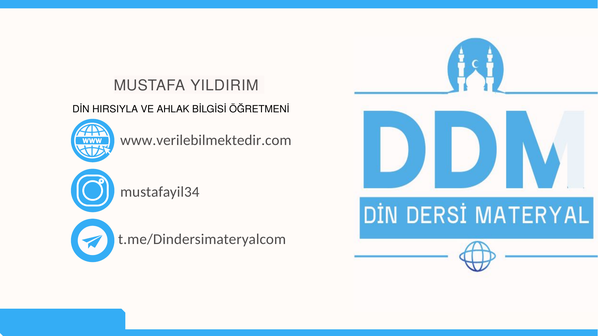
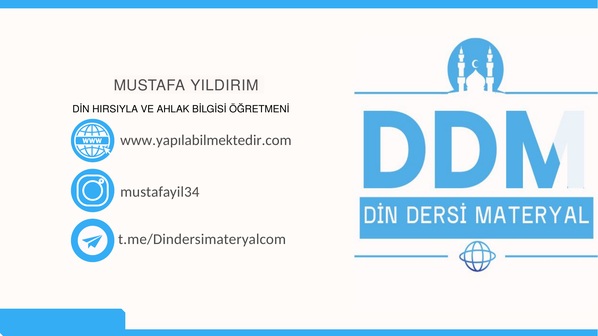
www.verilebilmektedir.com: www.verilebilmektedir.com -> www.yapılabilmektedir.com (206, 140)
